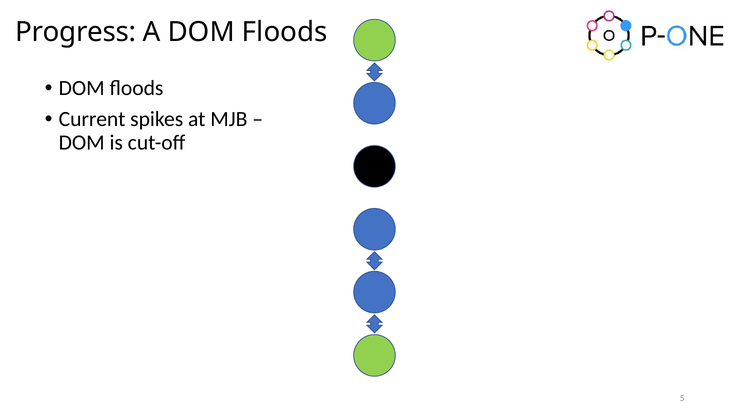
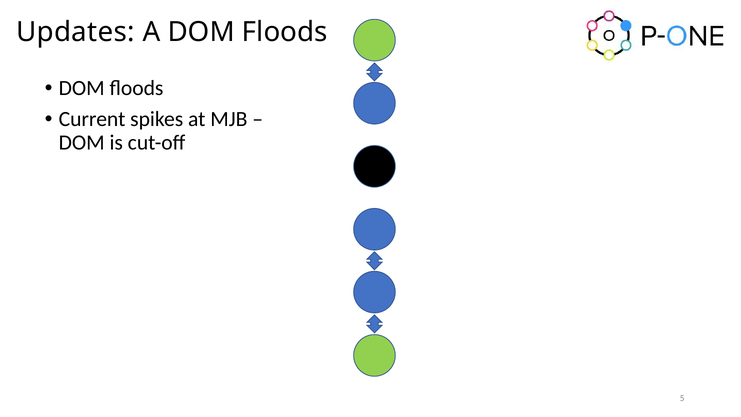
Progress: Progress -> Updates (75, 32)
